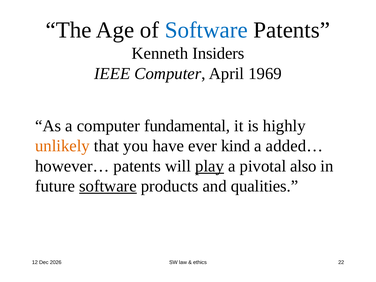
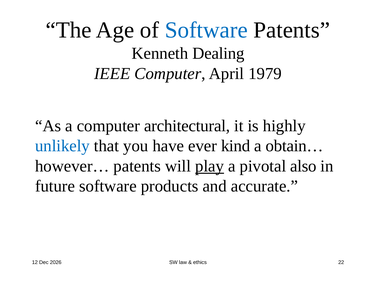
Insiders: Insiders -> Dealing (218, 53)
1969: 1969 -> 1979 (265, 74)
fundamental: fundamental -> architectural (187, 126)
unlikely colour: orange -> blue (62, 146)
added…: added… -> obtain… (295, 146)
software underline: present -> none (108, 186)
qualities: qualities -> accurate (264, 186)
